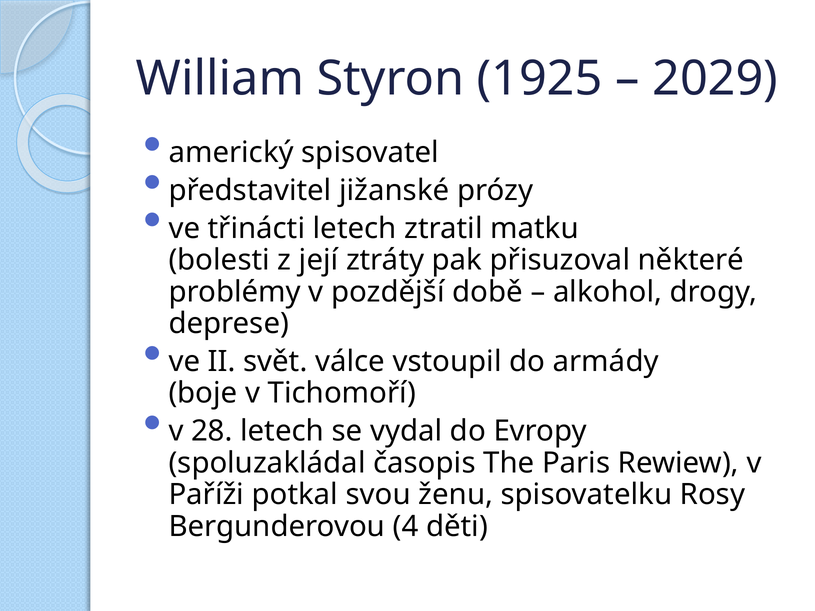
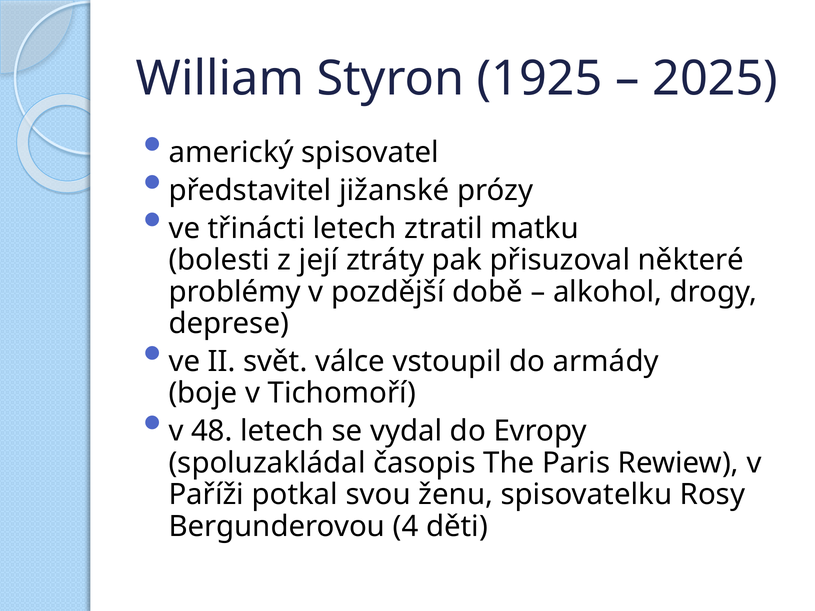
2029: 2029 -> 2025 (715, 79)
28: 28 -> 48 (212, 431)
